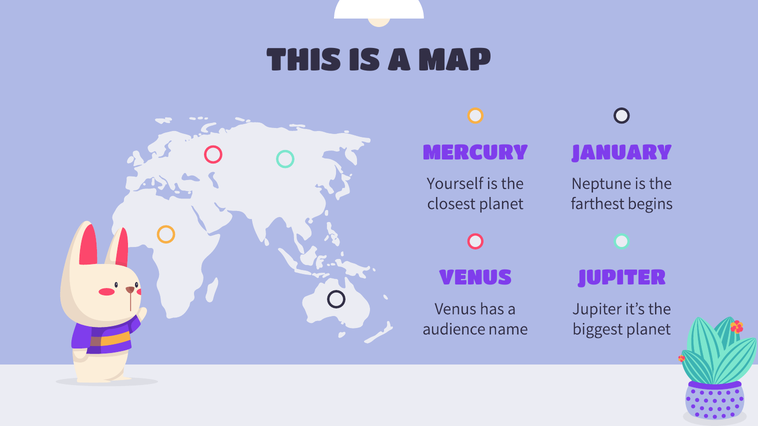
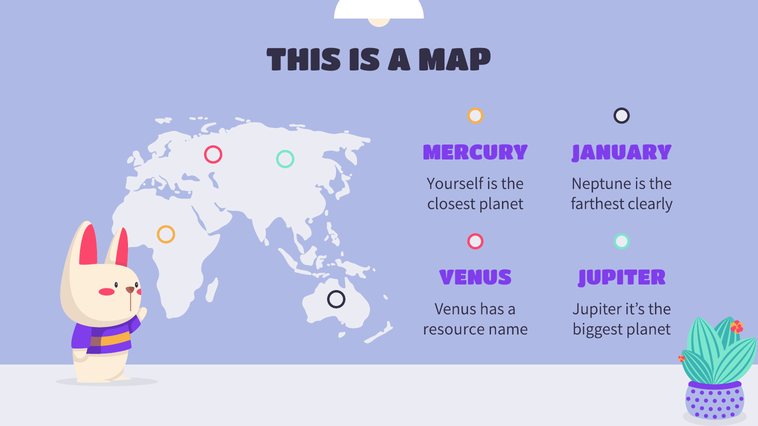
begins: begins -> clearly (650, 204)
audience: audience -> resource (454, 329)
